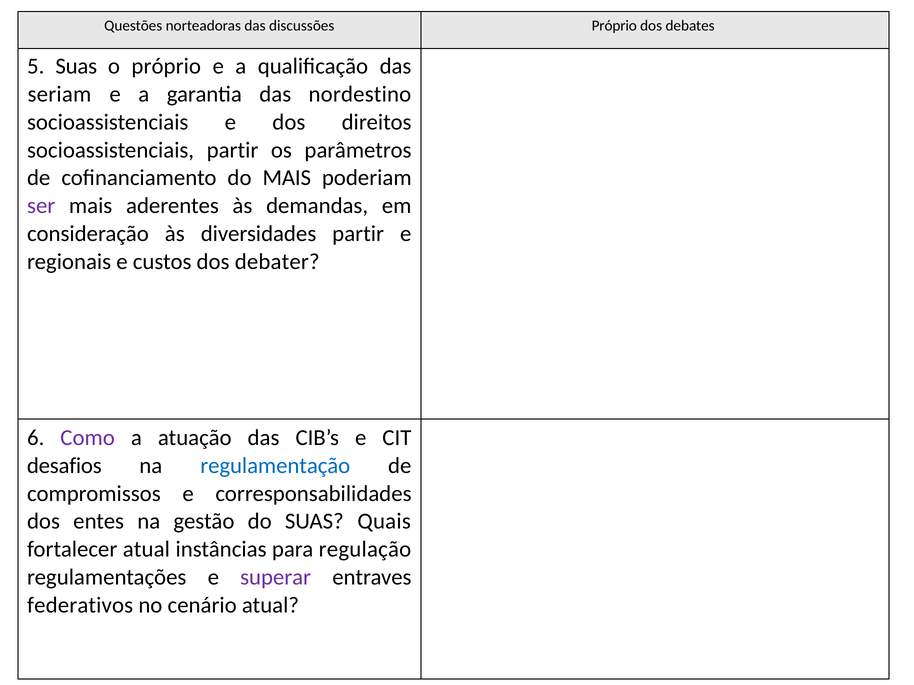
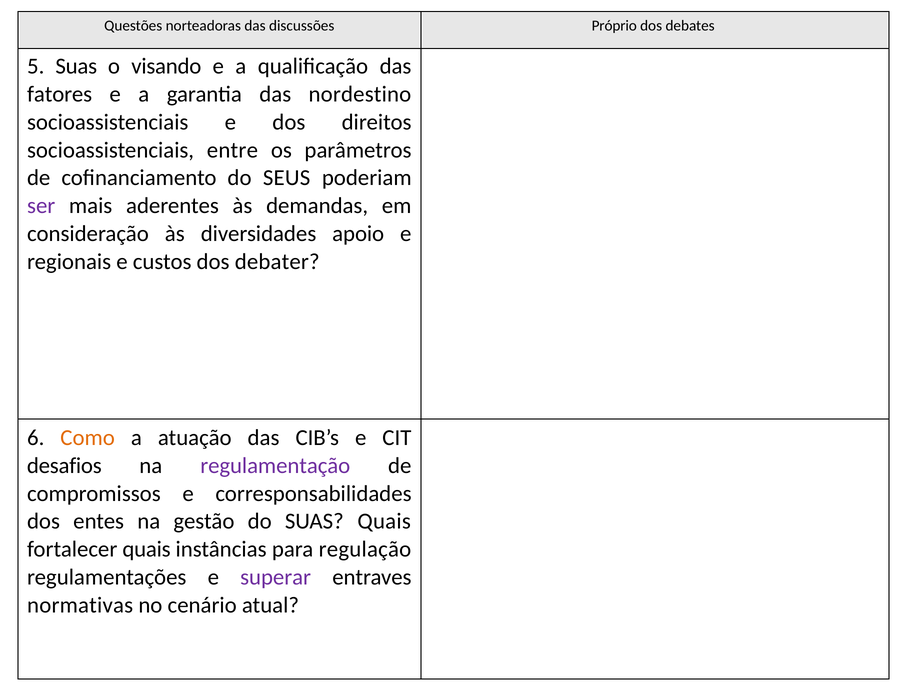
o próprio: próprio -> visando (166, 66)
seriam: seriam -> fatores (60, 94)
socioassistenciais partir: partir -> entre (232, 150)
do MAIS: MAIS -> SEUS (287, 178)
diversidades partir: partir -> apoio (358, 234)
Como colour: purple -> orange (88, 438)
regulamentação colour: blue -> purple (275, 466)
fortalecer atual: atual -> quais (147, 550)
federativos: federativos -> normativas (80, 605)
